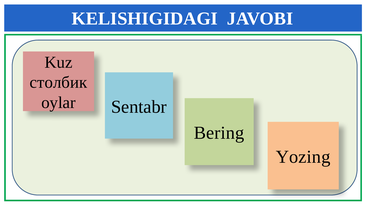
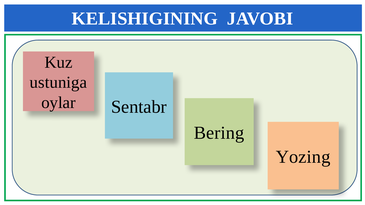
KELISHIGIDAGI: KELISHIGIDAGI -> KELISHIGINING (145, 19)
столбик: столбик -> ustuniga (58, 83)
